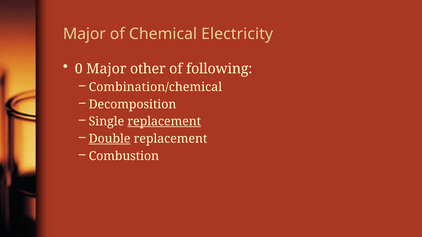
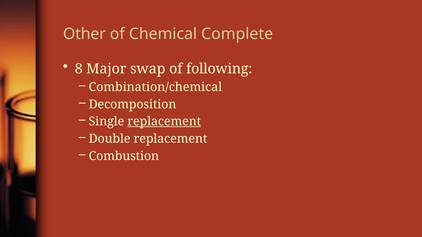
Major: Major -> Other (84, 34)
Electricity: Electricity -> Complete (237, 34)
0: 0 -> 8 (79, 69)
other: other -> swap (148, 69)
Double underline: present -> none (110, 139)
